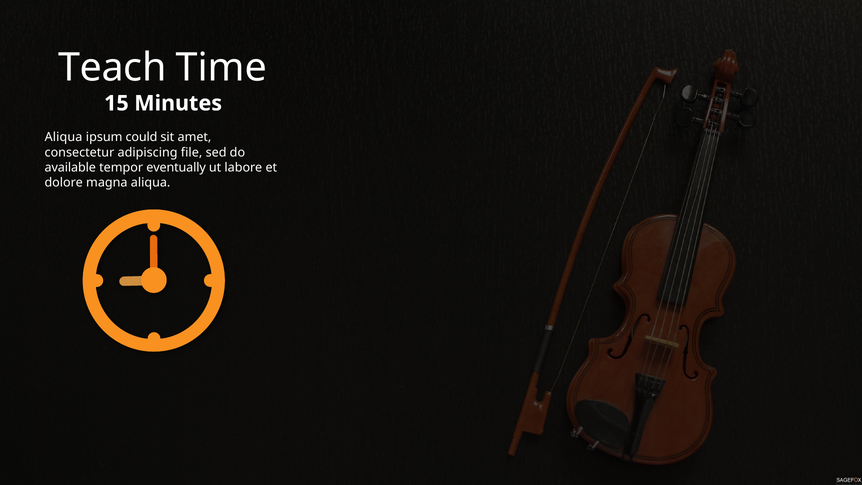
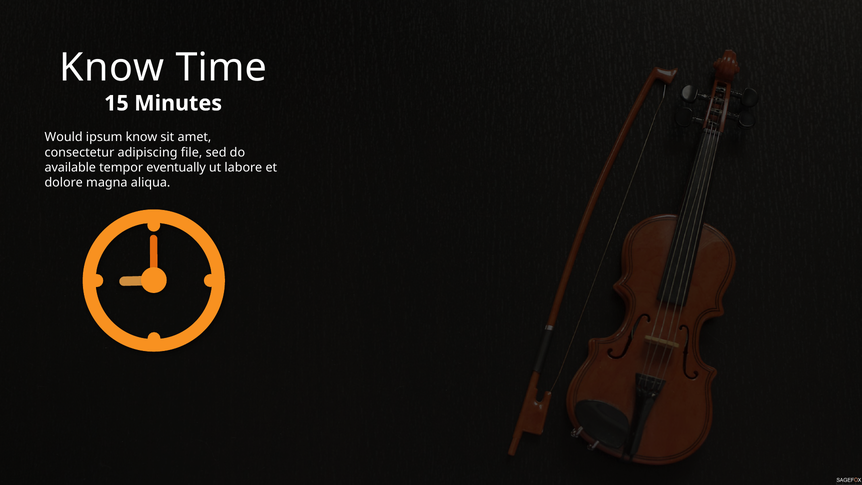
Teach: Teach -> Know (112, 68)
Aliqua: Aliqua -> Would (64, 137)
ipsum could: could -> know (142, 137)
